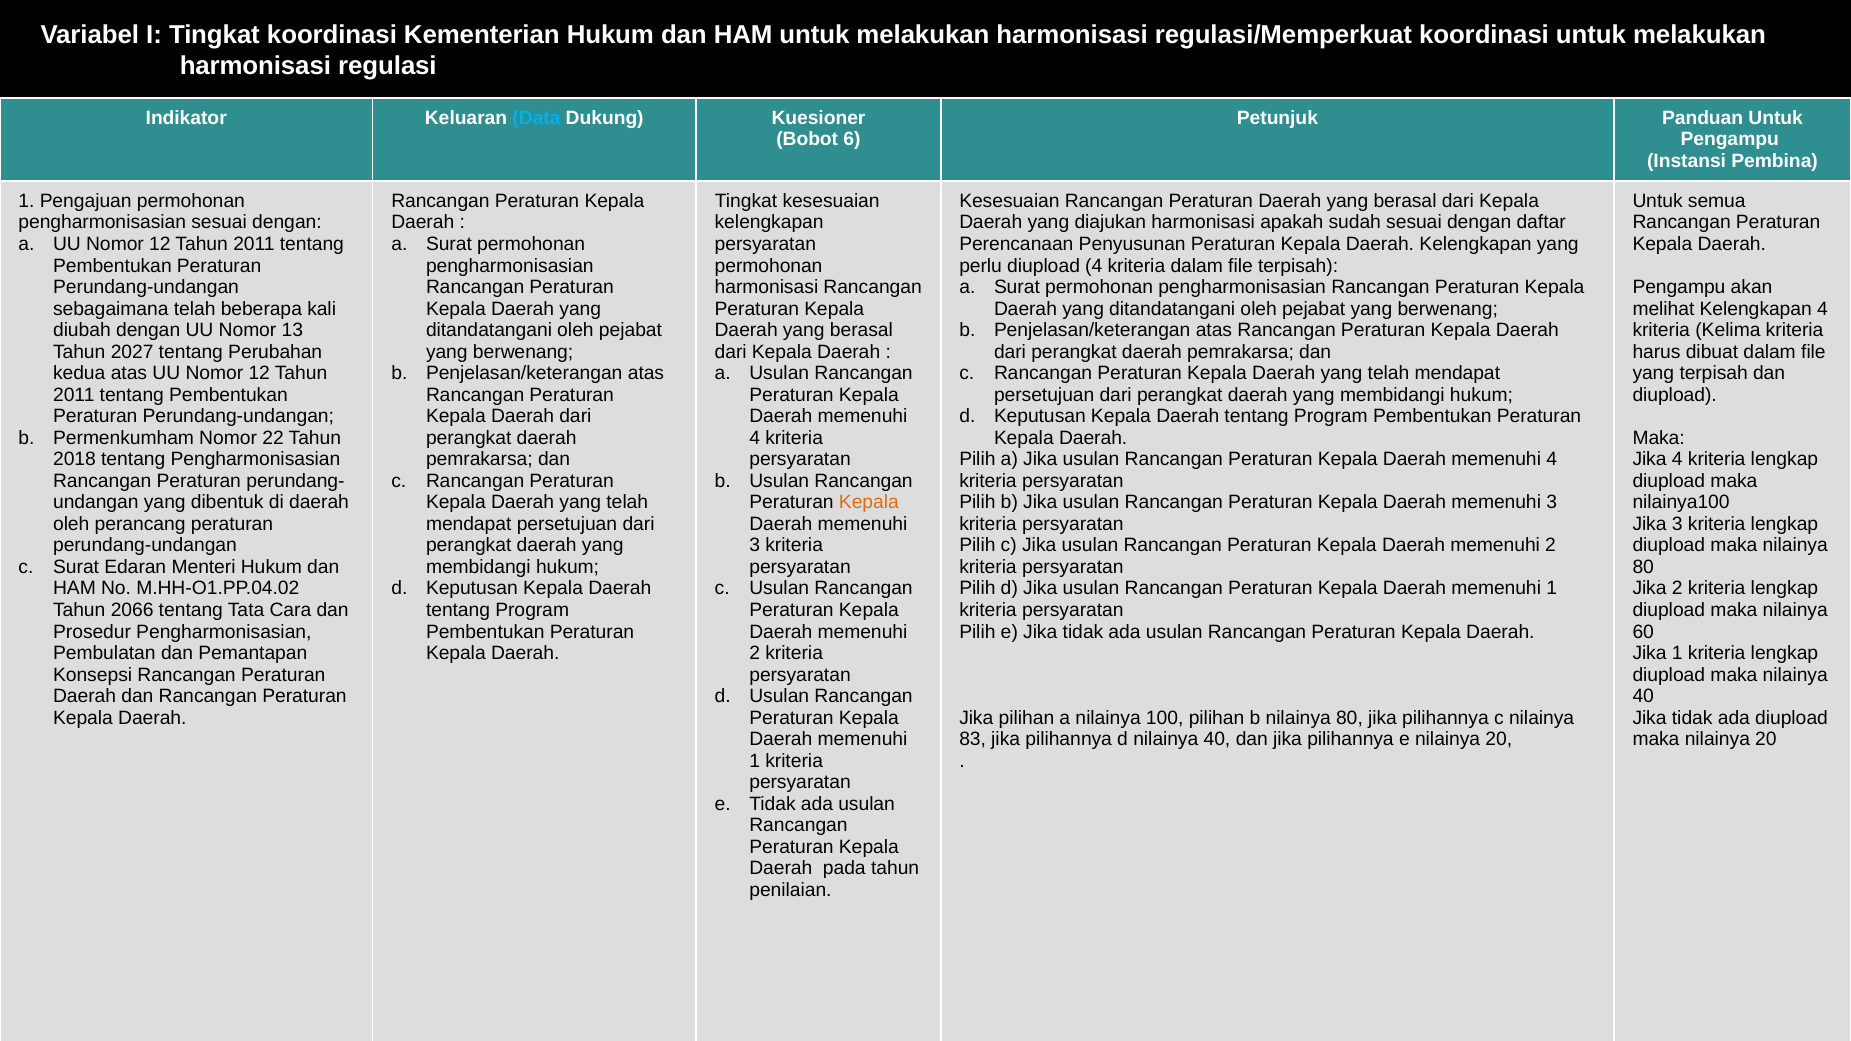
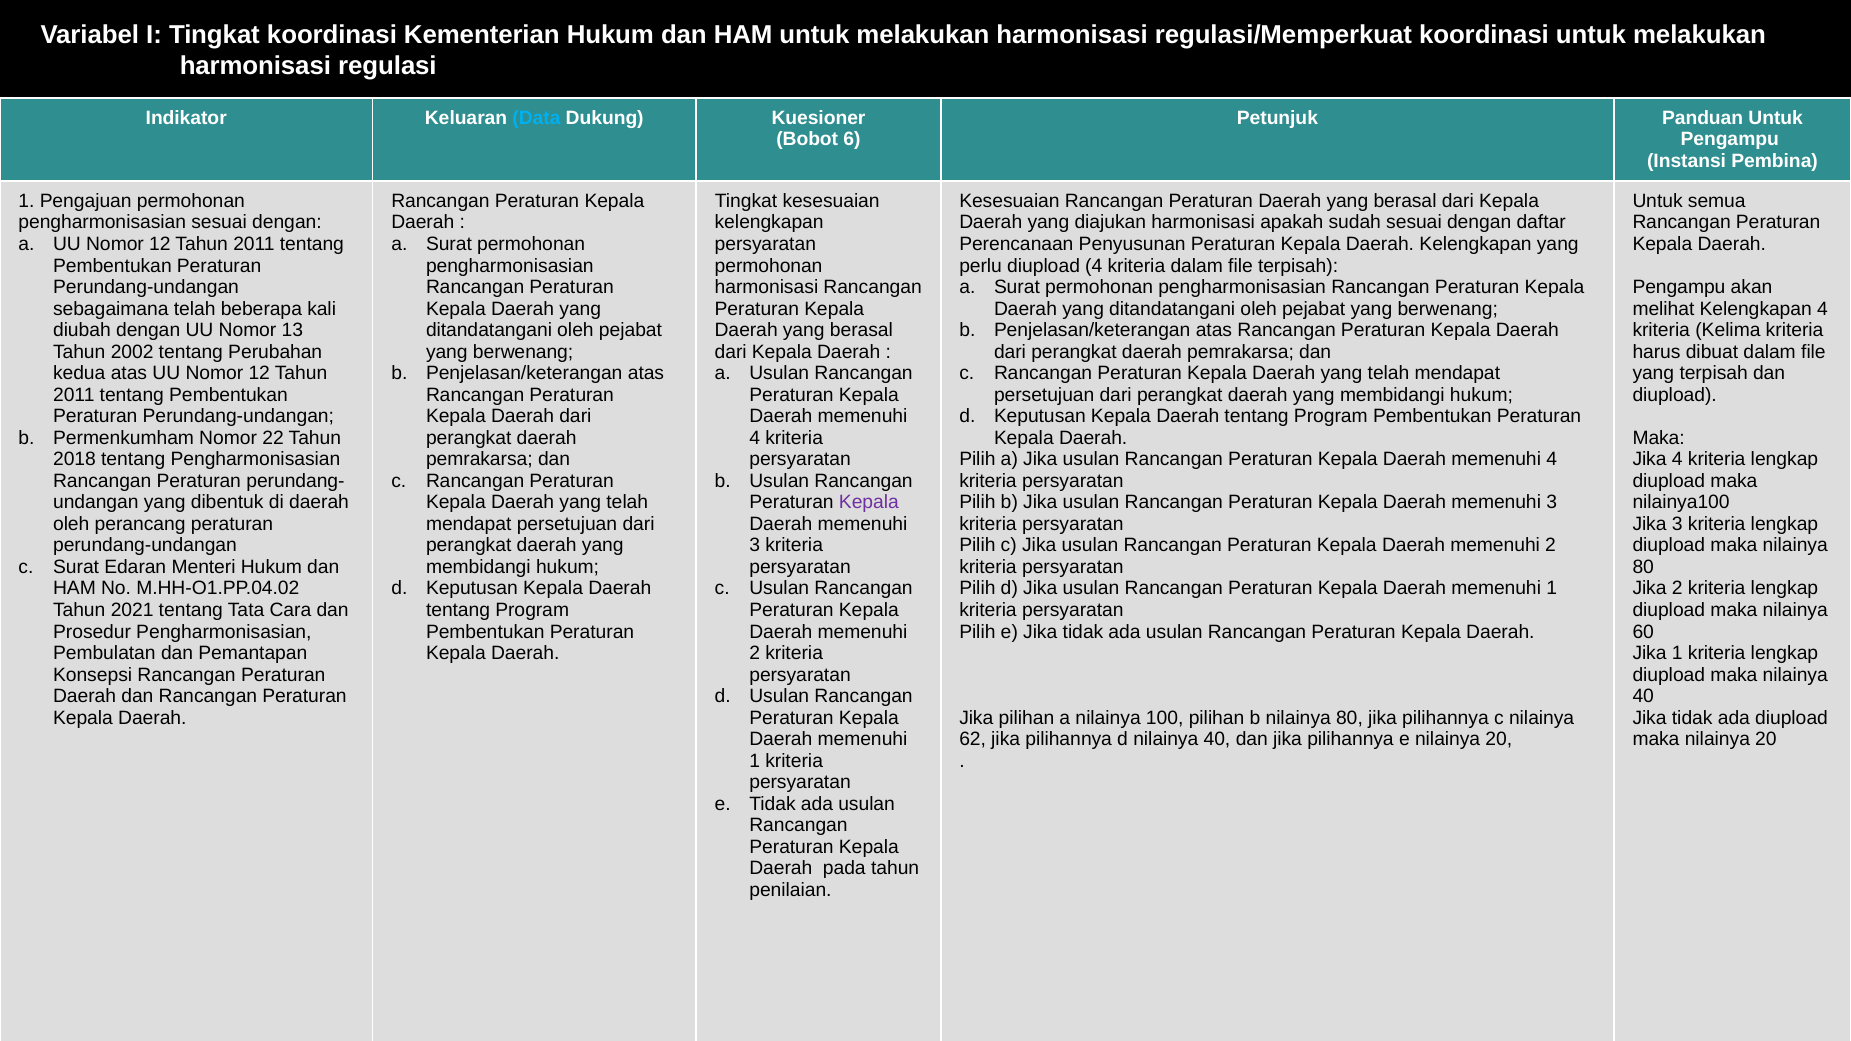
2027: 2027 -> 2002 (132, 352)
Kepala colour: orange -> purple (869, 503)
2066: 2066 -> 2021 (132, 610)
83: 83 -> 62 (973, 739)
